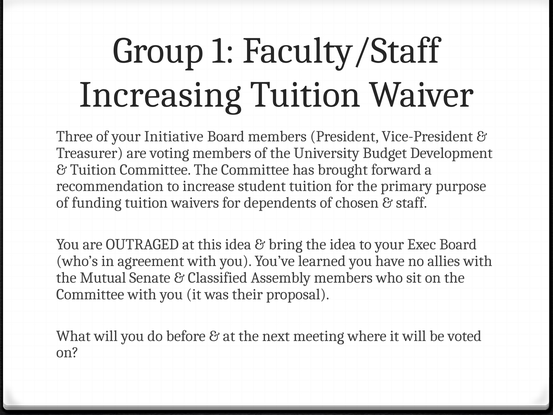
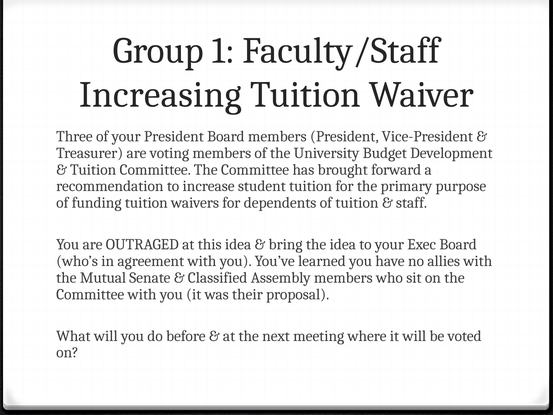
your Initiative: Initiative -> President (174, 136)
of chosen: chosen -> tuition (357, 203)
